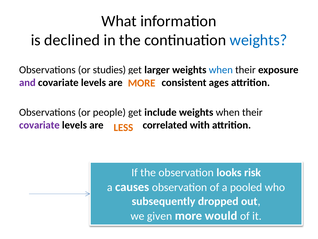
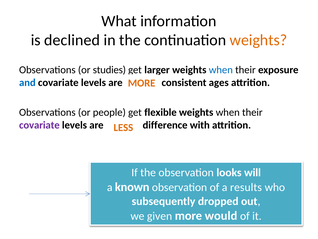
weights colour: blue -> orange (258, 40)
and colour: purple -> blue (27, 82)
include: include -> flexible (160, 112)
correlated: correlated -> difference (165, 125)
risk: risk -> will (253, 172)
causes: causes -> known (132, 187)
pooled: pooled -> results (246, 187)
